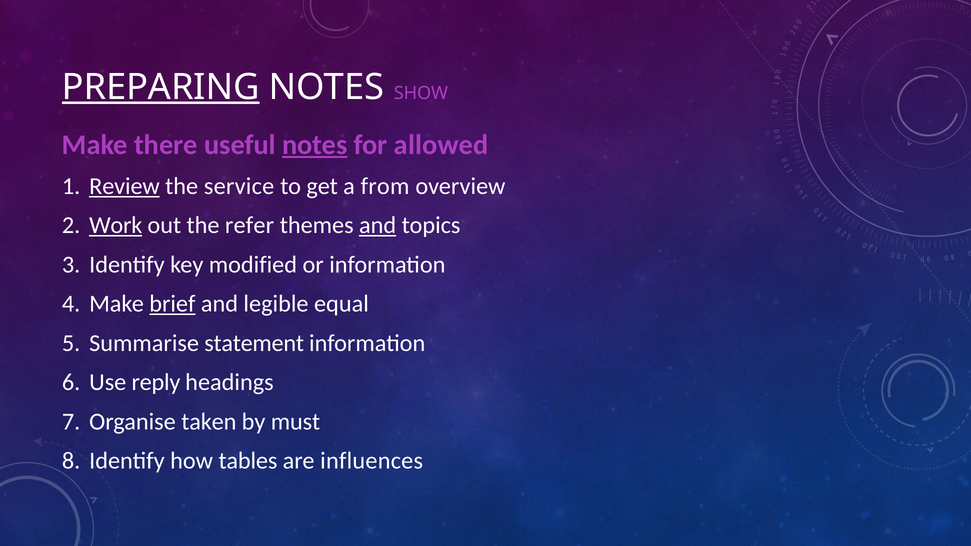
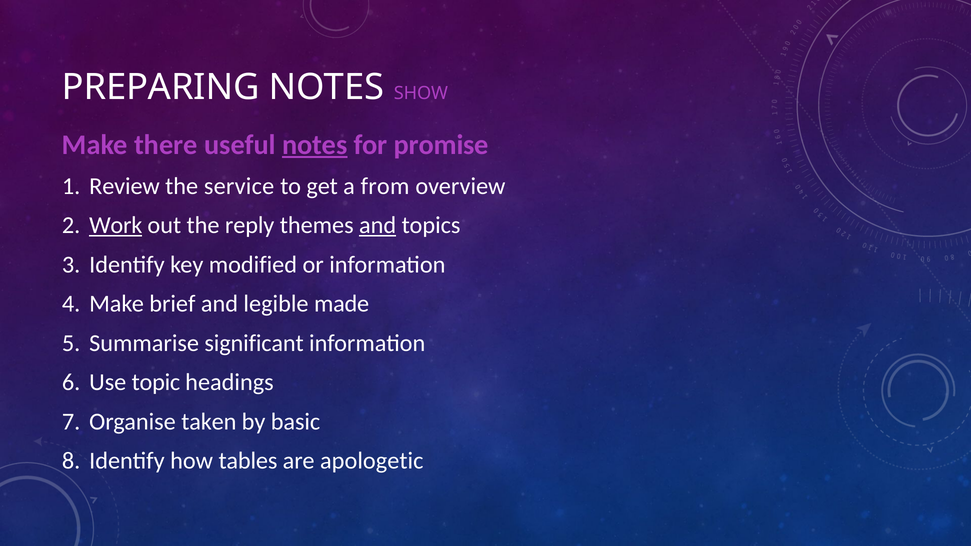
PREPARING underline: present -> none (161, 87)
allowed: allowed -> promise (441, 145)
Review underline: present -> none (125, 186)
refer: refer -> reply (250, 225)
brief underline: present -> none (172, 304)
equal: equal -> made (342, 304)
statement: statement -> significant (254, 343)
reply: reply -> topic (156, 382)
must: must -> basic (295, 422)
influences: influences -> apologetic (372, 461)
